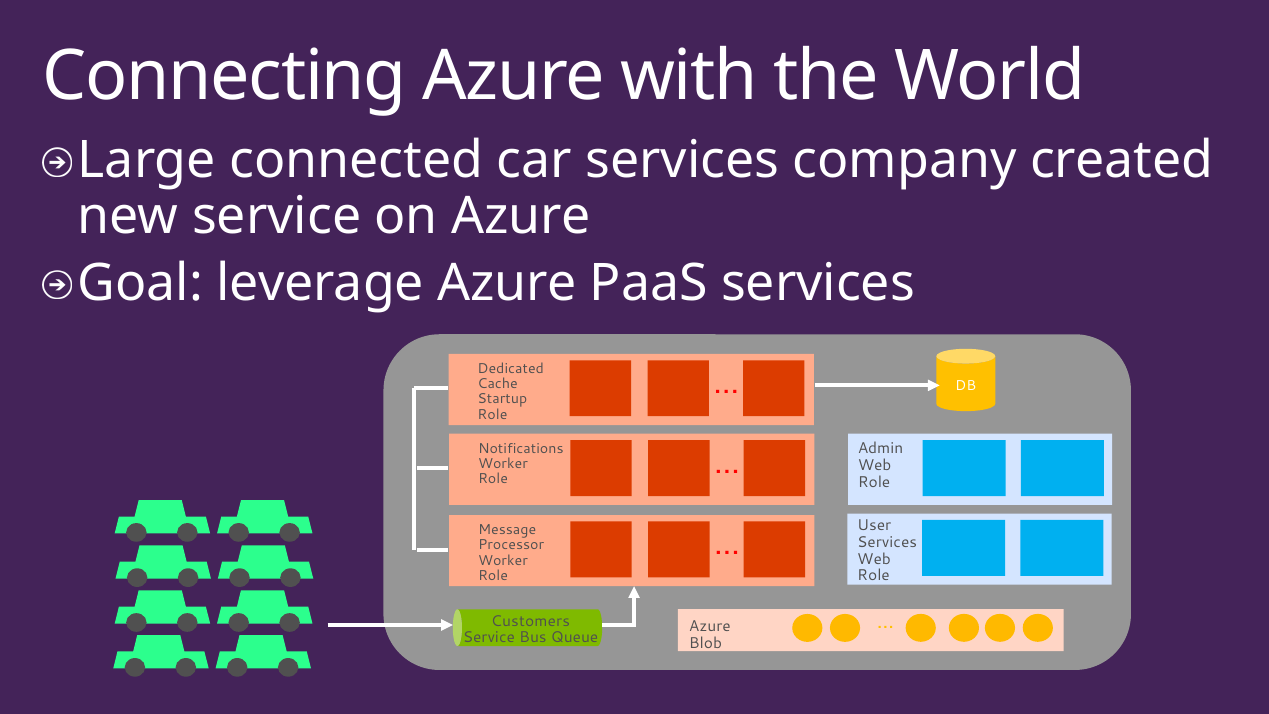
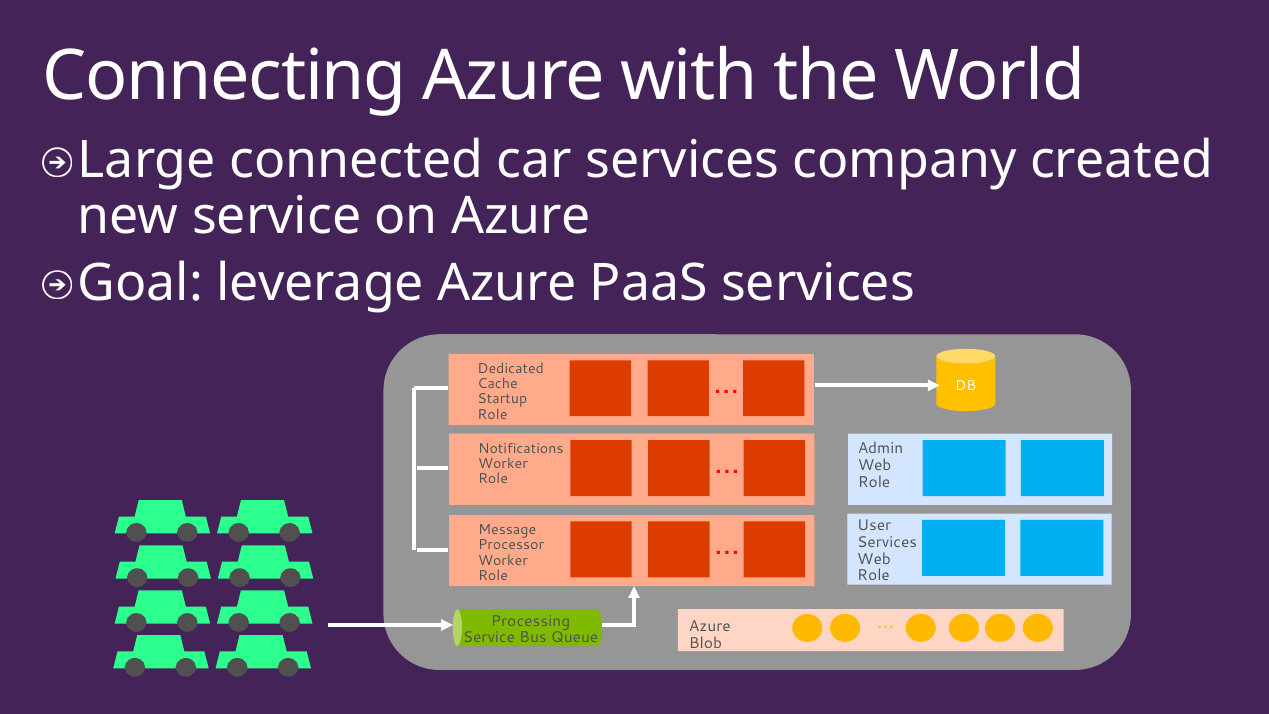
Customers: Customers -> Processing (531, 621)
